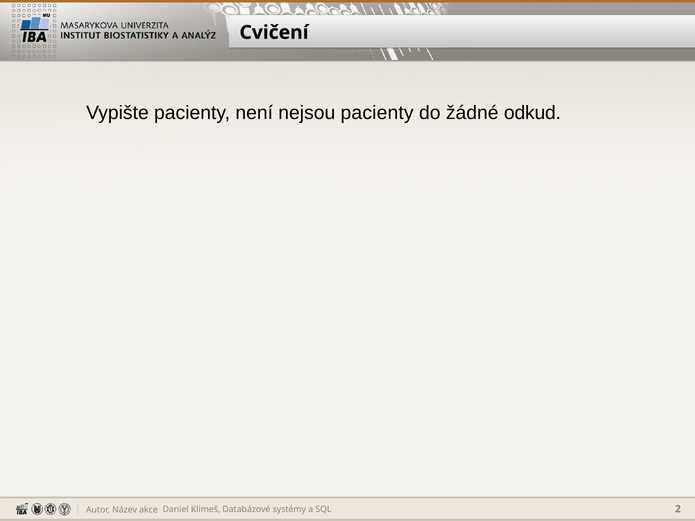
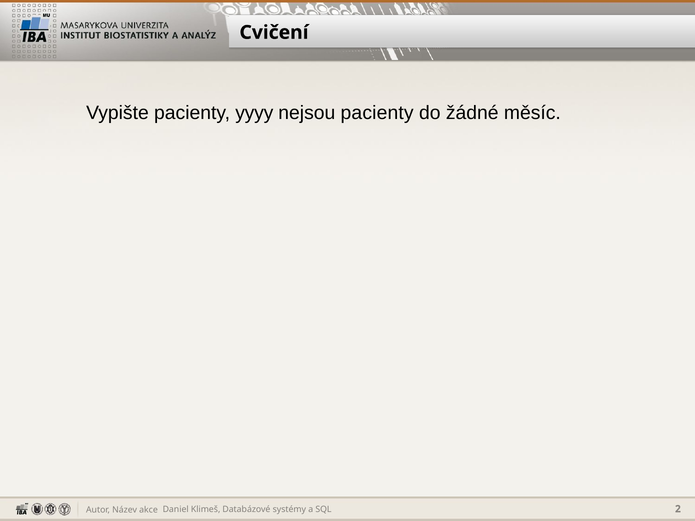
není: není -> yyyy (254, 113)
odkud: odkud -> měsíc (532, 113)
